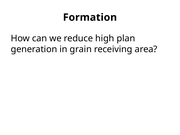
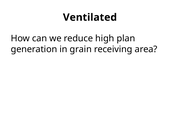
Formation: Formation -> Ventilated (90, 17)
